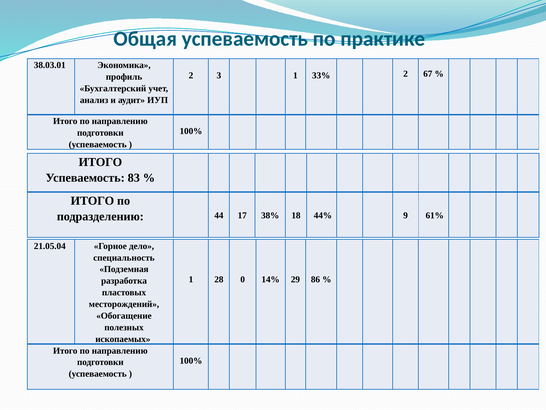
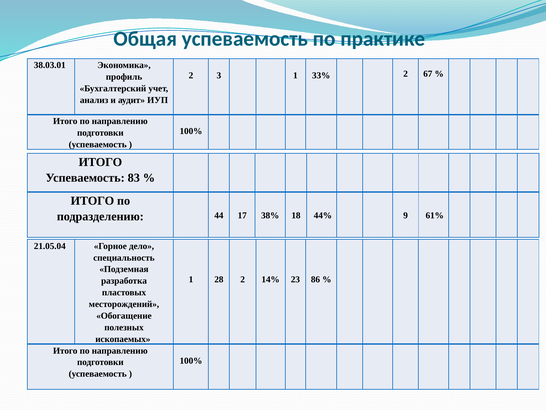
28 0: 0 -> 2 (243, 279)
29: 29 -> 23 (295, 279)
